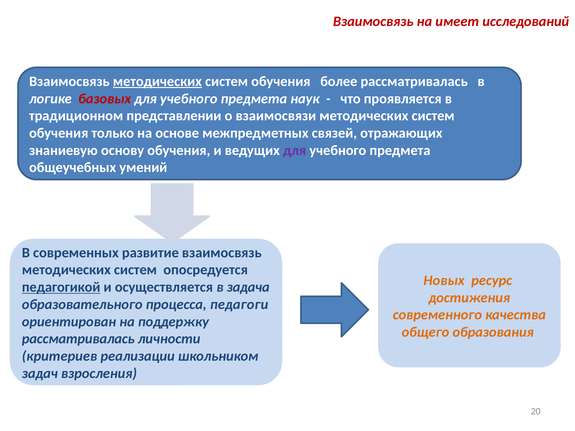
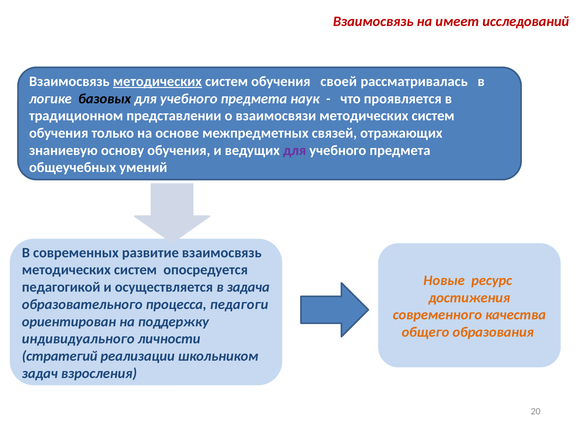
более: более -> своей (339, 81)
базовых colour: red -> black (105, 99)
Новых: Новых -> Новые (444, 281)
педагогикой underline: present -> none (61, 287)
рассматривалась: рассматривалась -> индивидуального (78, 339)
критериев: критериев -> стратегий (60, 356)
